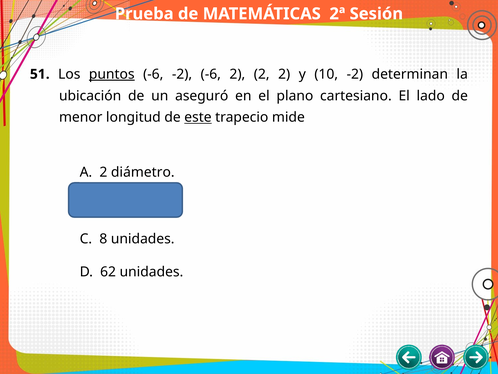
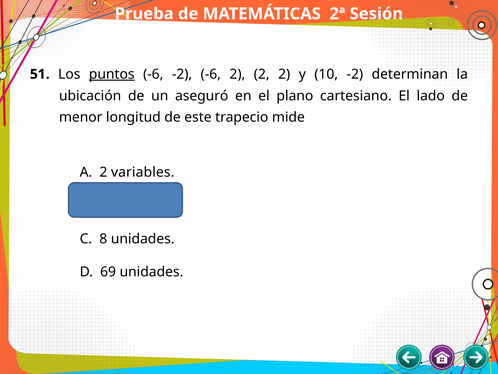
este underline: present -> none (198, 117)
diámetro: diámetro -> variables (143, 172)
62: 62 -> 69 (108, 272)
